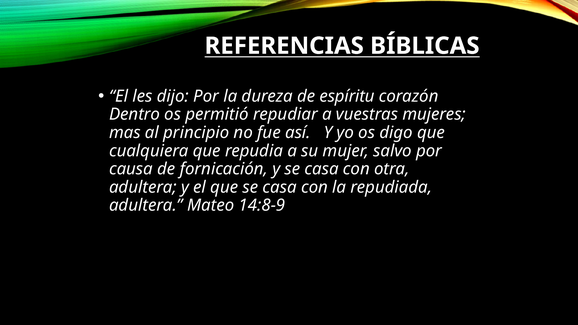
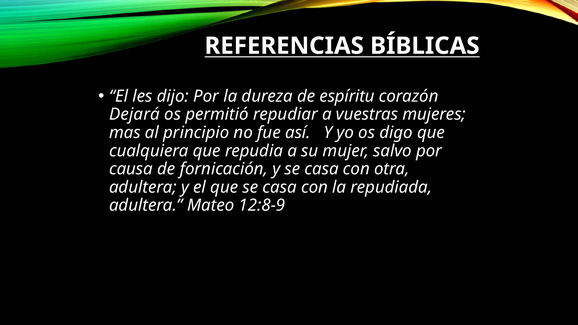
Dentro: Dentro -> Dejará (134, 114)
14:8-9: 14:8-9 -> 12:8-9 (262, 205)
